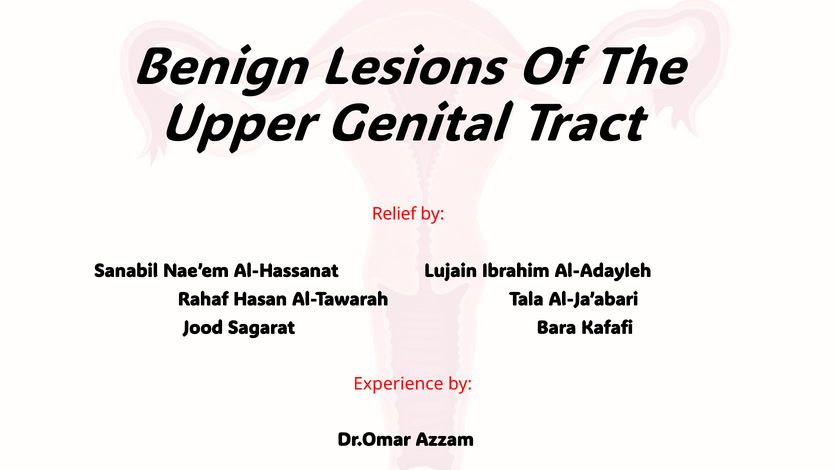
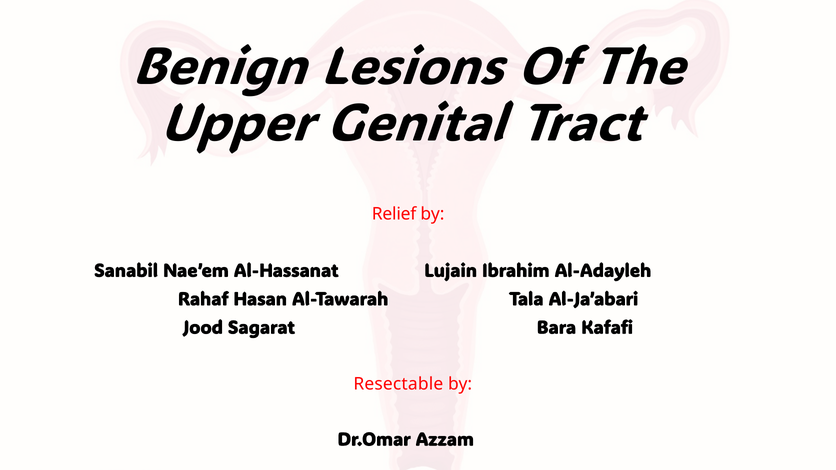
Experience: Experience -> Resectable (398, 384)
